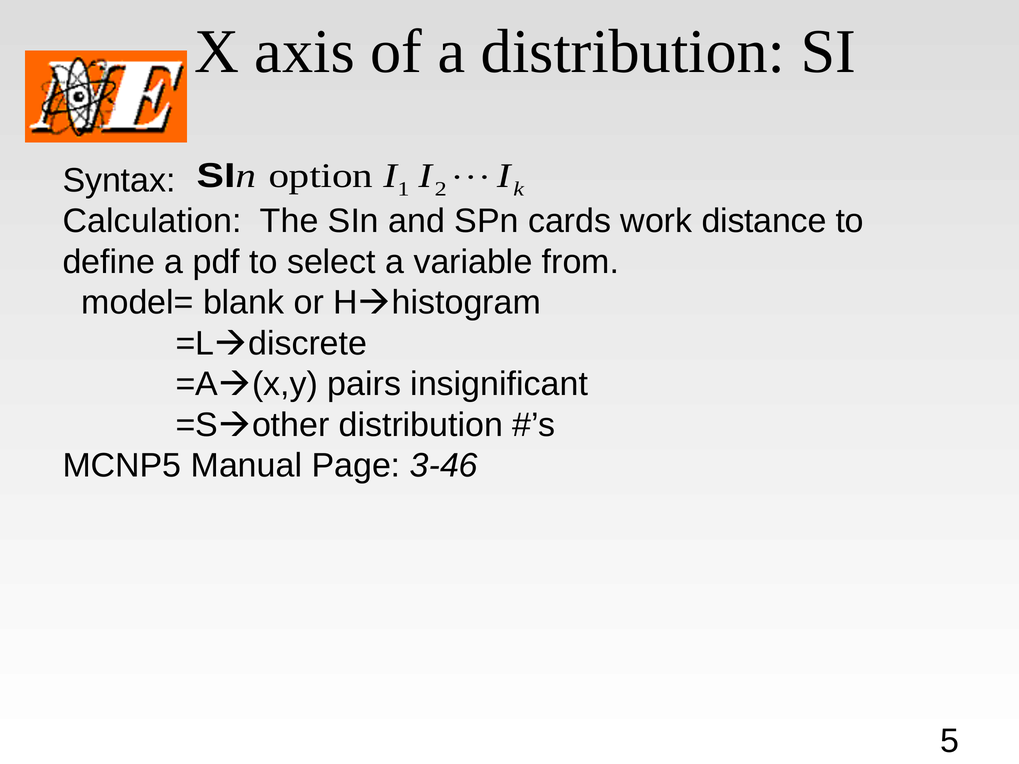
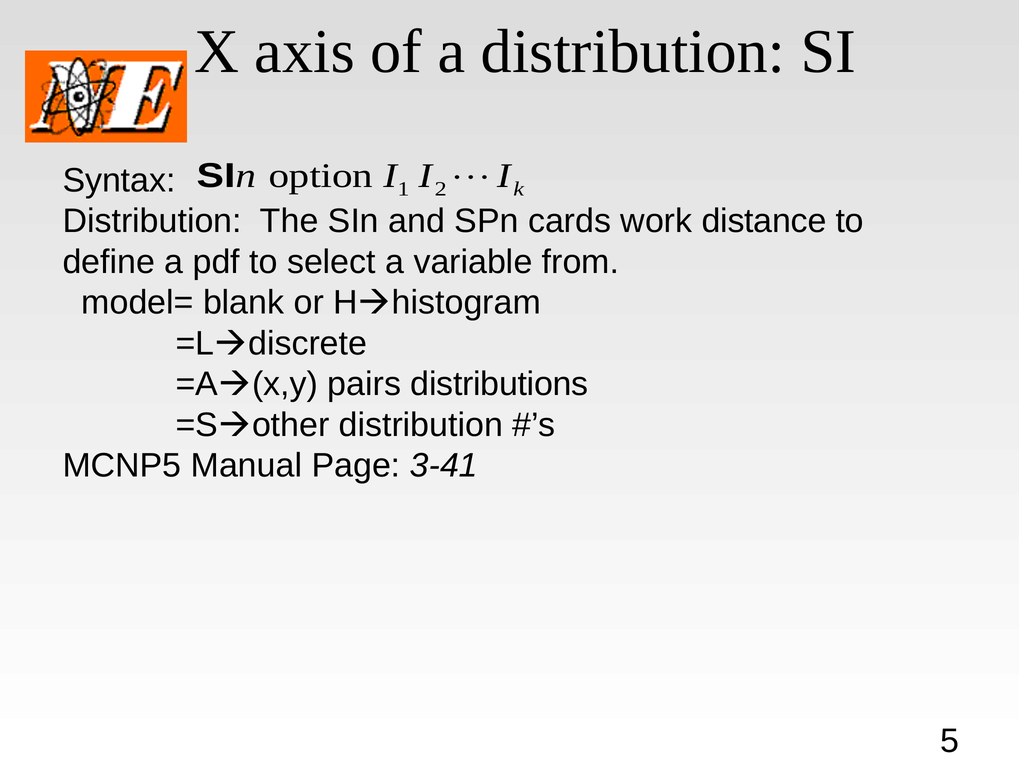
Calculation: Calculation -> Distribution (152, 221)
insignificant: insignificant -> distributions (499, 384)
3-46: 3-46 -> 3-41 (444, 466)
